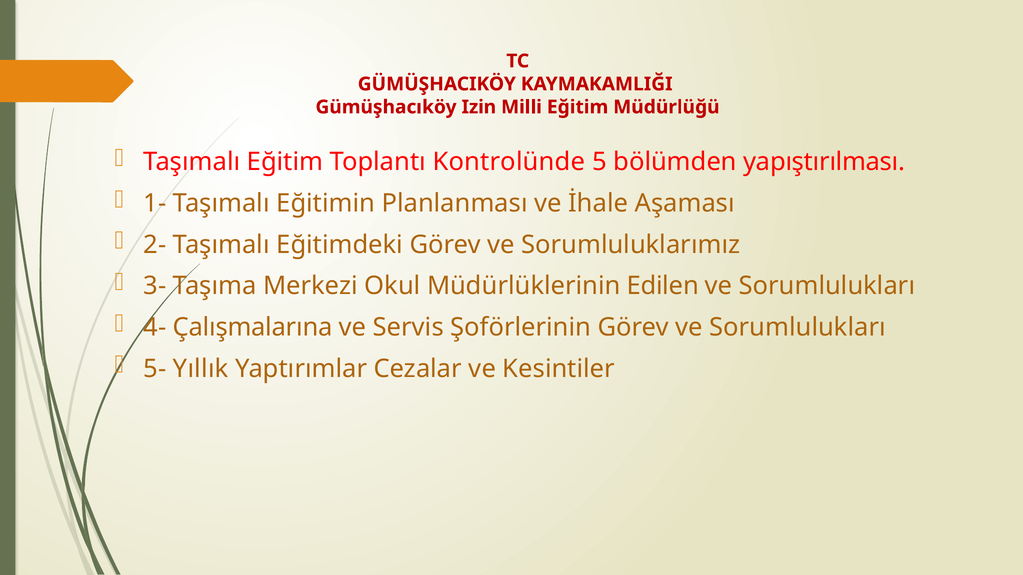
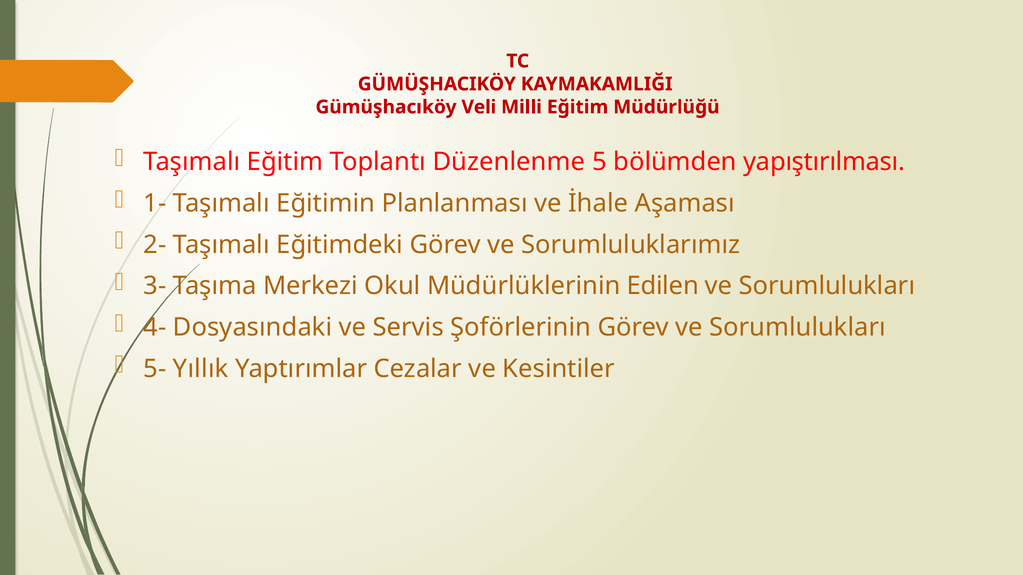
Izin: Izin -> Veli (479, 107)
Kontrolünde: Kontrolünde -> Düzenlenme (509, 162)
Çalışmalarına: Çalışmalarına -> Dosyasındaki (253, 328)
